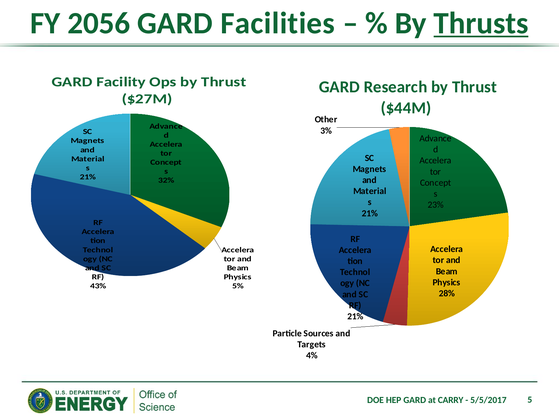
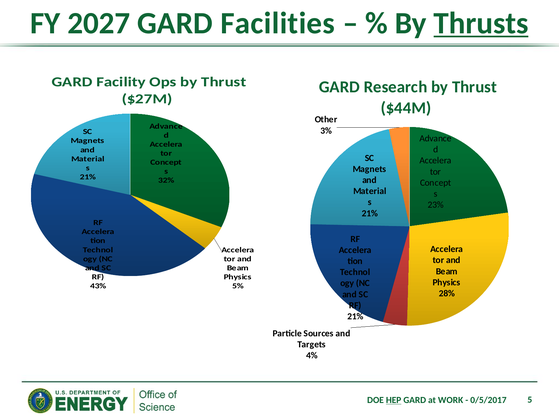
2056: 2056 -> 2027 (99, 23)
HEP underline: none -> present (394, 400)
CARRY: CARRY -> WORK (451, 400)
5/5/2017: 5/5/2017 -> 0/5/2017 (488, 400)
